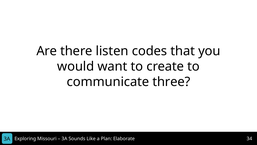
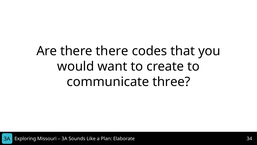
there listen: listen -> there (112, 51)
